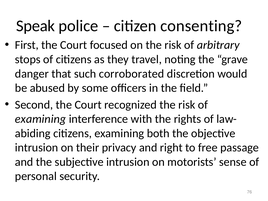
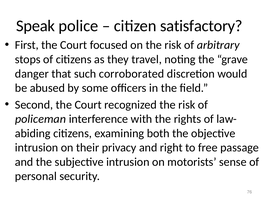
consenting: consenting -> satisfactory (201, 26)
examining: examining -> policeman (40, 119)
